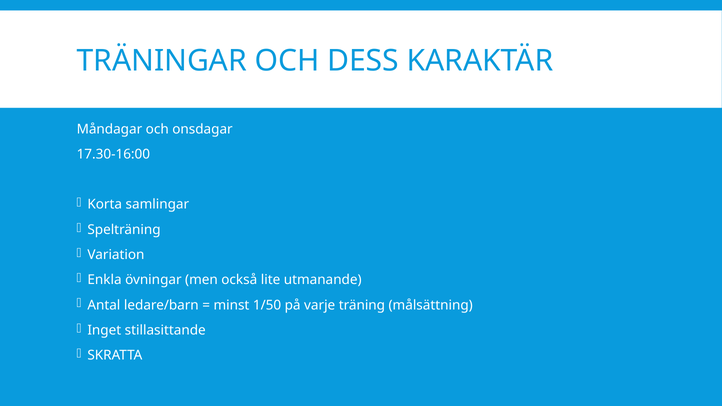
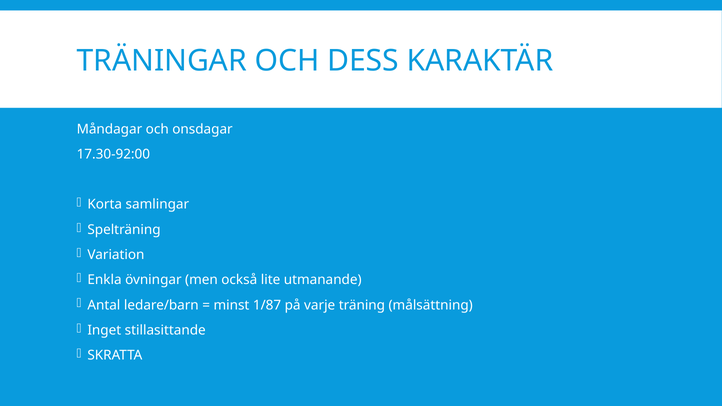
17.30-16:00: 17.30-16:00 -> 17.30-92:00 (113, 154)
1/50: 1/50 -> 1/87 (267, 305)
